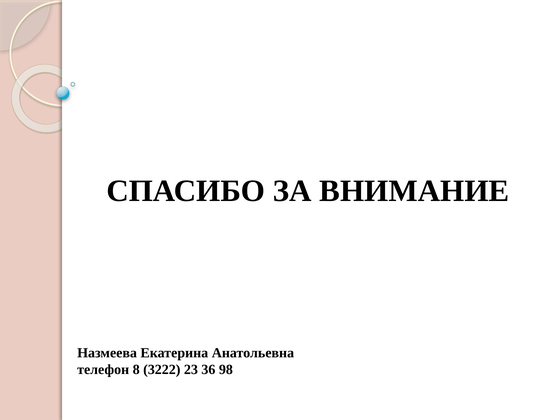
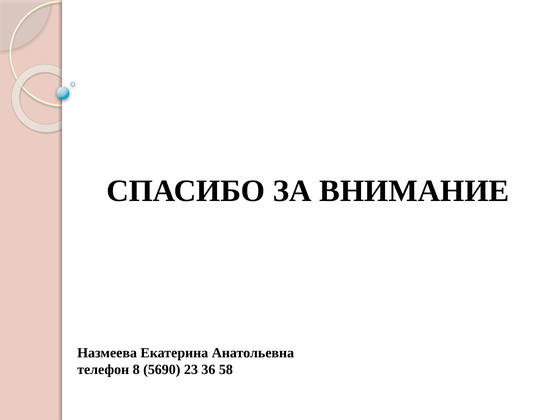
3222: 3222 -> 5690 (162, 370)
98: 98 -> 58 (226, 370)
